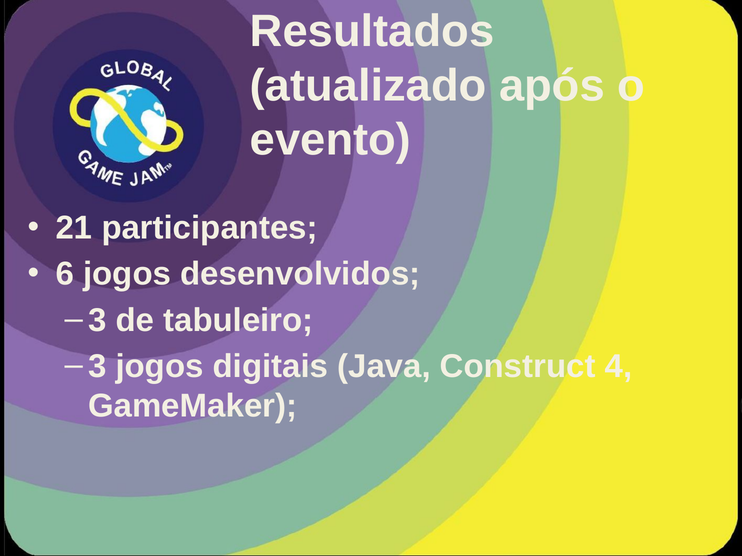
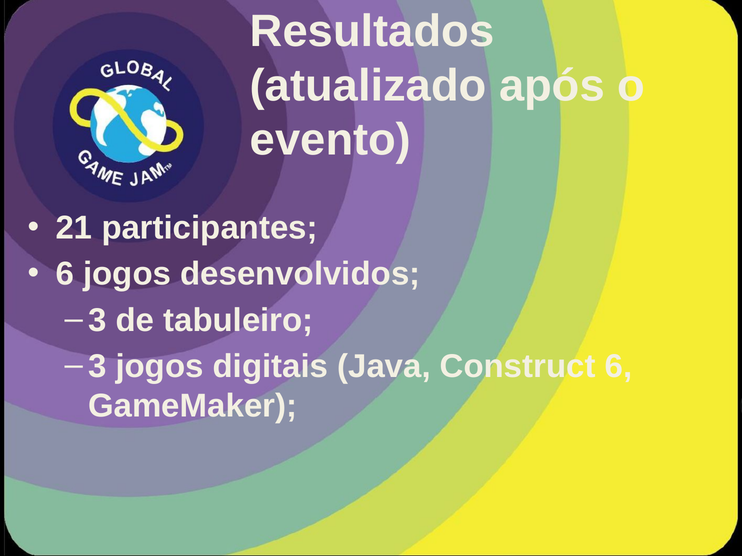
Construct 4: 4 -> 6 (618, 367)
